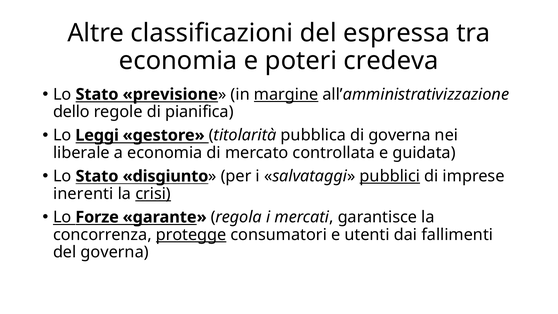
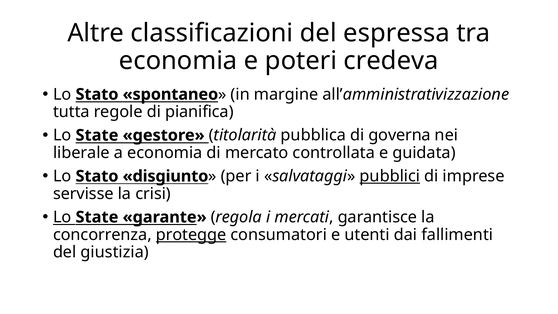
previsione: previsione -> spontaneo (170, 94)
margine underline: present -> none (286, 94)
dello: dello -> tutta (71, 112)
Leggi: Leggi -> State (97, 135)
inerenti: inerenti -> servisse (83, 194)
crisi underline: present -> none (153, 194)
Forze: Forze -> State (97, 217)
del governa: governa -> giustizia (115, 252)
